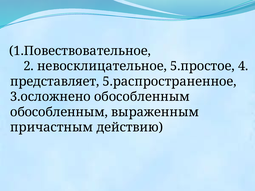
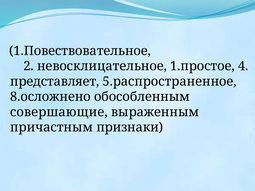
5.простое: 5.простое -> 1.простое (202, 66)
3.осложнено: 3.осложнено -> 8.осложнено (50, 97)
обособленным: обособленным -> совершающие (59, 112)
действию: действию -> признаки (130, 127)
